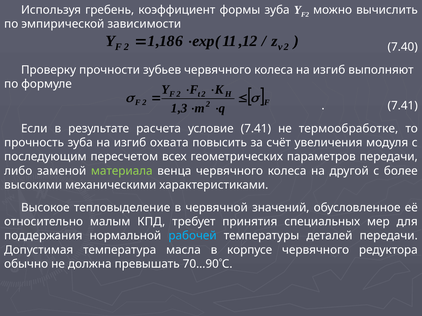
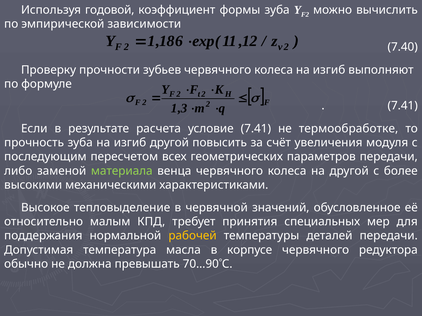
гребень: гребень -> годовой (110, 10)
изгиб охвата: охвата -> другой (169, 143)
рабочей colour: light blue -> yellow (193, 236)
